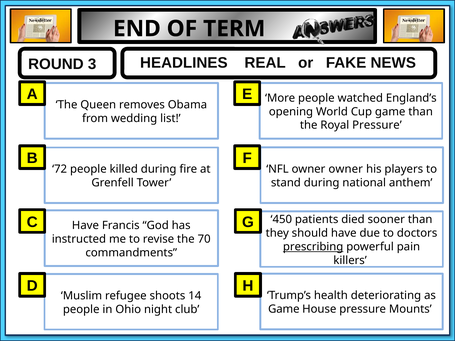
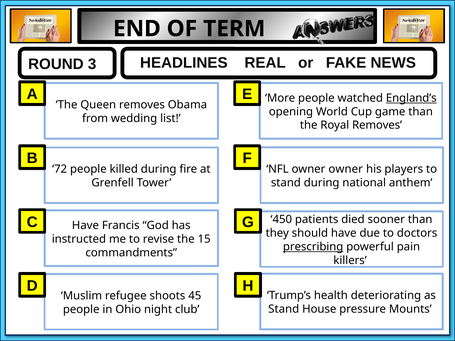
England’s underline: none -> present (411, 98)
Royal Pressure: Pressure -> Removes (377, 125)
70: 70 -> 15 (204, 239)
14: 14 -> 45 (195, 296)
Game: Game -> Stand (284, 309)
